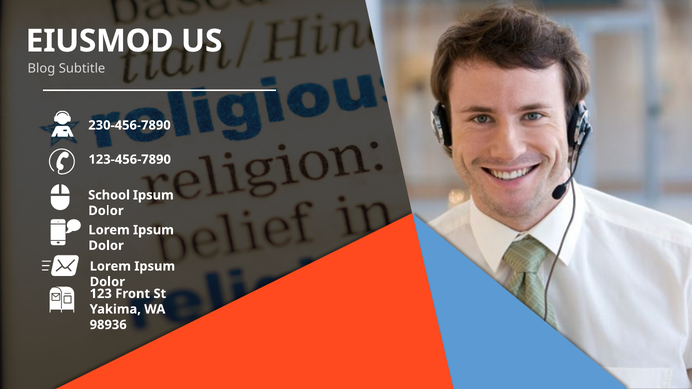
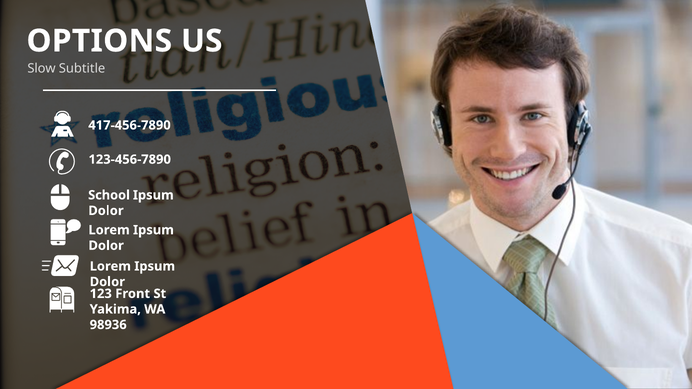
EIUSMOD: EIUSMOD -> OPTIONS (99, 41)
Blog: Blog -> Slow (42, 69)
230-456-7890: 230-456-7890 -> 417-456-7890 (130, 125)
